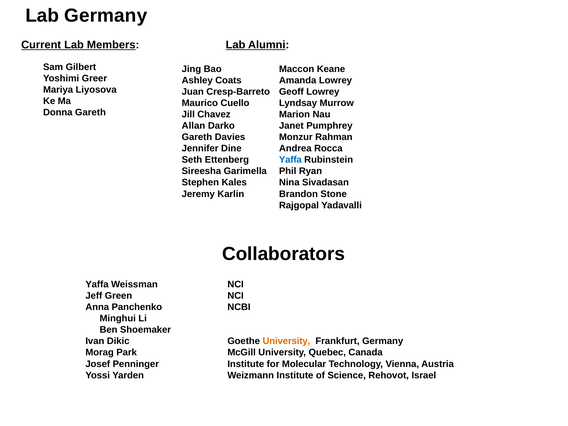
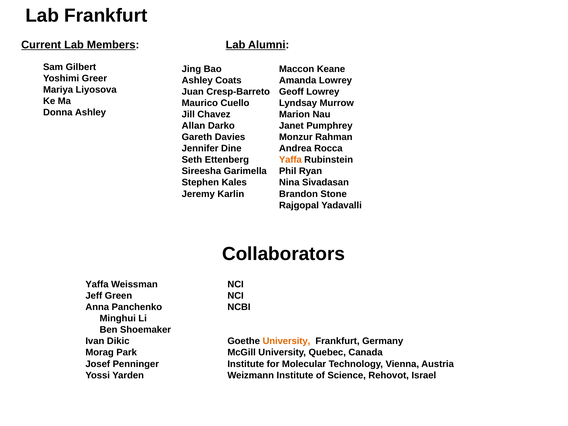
Lab Germany: Germany -> Frankfurt (106, 16)
Donna Gareth: Gareth -> Ashley (91, 112)
Yaffa colour: blue -> orange (290, 160)
